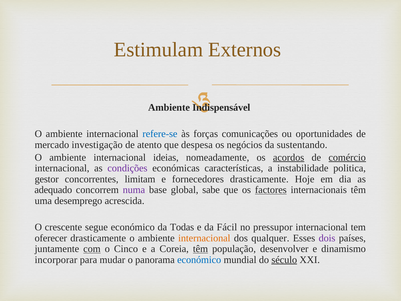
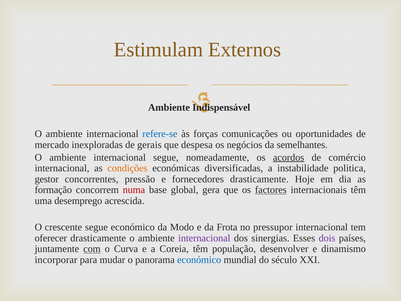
investigação: investigação -> inexploradas (97, 145)
atento: atento -> gerais (149, 145)
sustentando: sustentando -> semelhantes (302, 145)
internacional ideias: ideias -> segue (166, 157)
comércio underline: present -> none (347, 157)
condições colour: purple -> orange (127, 168)
características: características -> diversificadas (234, 168)
limitam: limitam -> pressão (140, 179)
adequado: adequado -> formação (53, 190)
numa colour: purple -> red (134, 190)
sabe: sabe -> gera (211, 190)
Todas: Todas -> Modo (182, 227)
Fácil: Fácil -> Frota (227, 227)
internacional colour: orange -> purple (204, 238)
qualquer: qualquer -> sinergias (270, 238)
Cinco: Cinco -> Curva (126, 249)
têm underline: present -> none (200, 249)
século underline: present -> none (284, 260)
